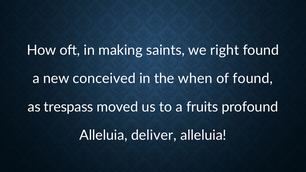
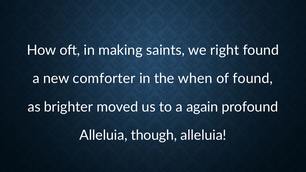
conceived: conceived -> comforter (104, 79)
trespass: trespass -> brighter (68, 107)
fruits: fruits -> again (202, 107)
deliver: deliver -> though (154, 135)
